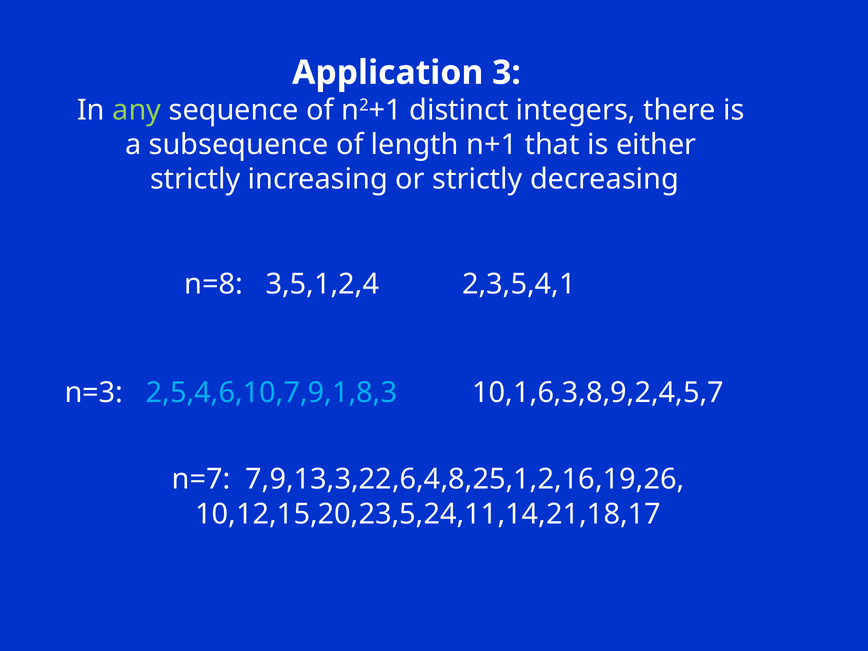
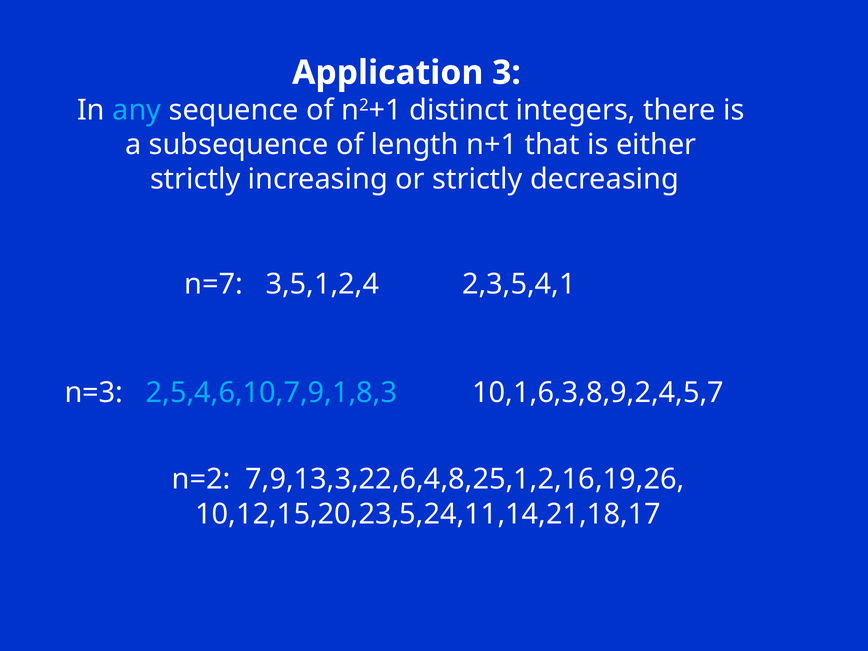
any colour: light green -> light blue (137, 110)
n=8: n=8 -> n=7 (214, 284)
n=7: n=7 -> n=2 (201, 479)
